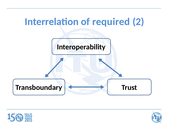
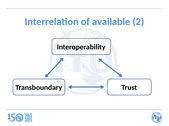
required: required -> available (111, 22)
